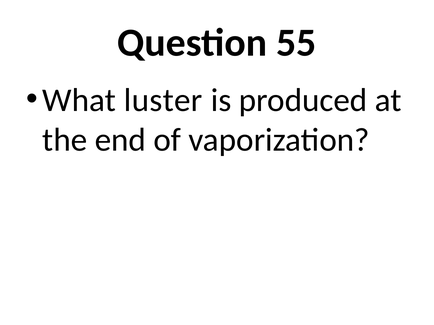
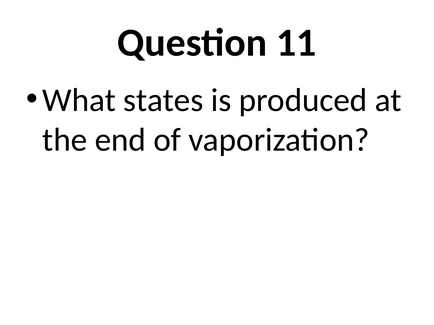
55: 55 -> 11 (296, 43)
luster: luster -> states (163, 100)
